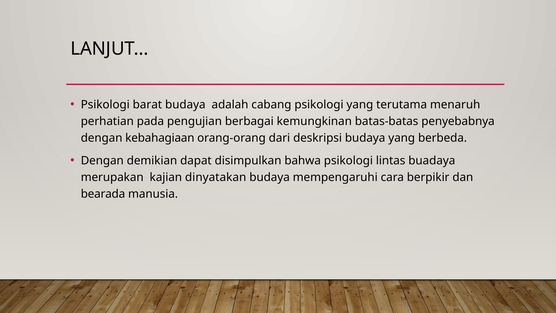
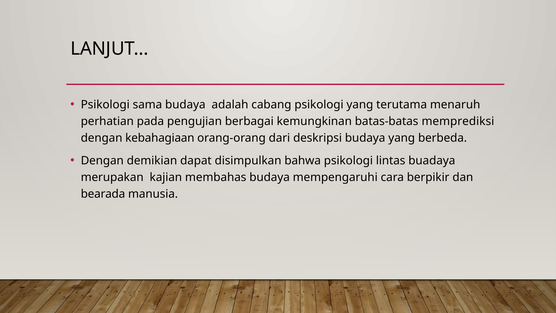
barat: barat -> sama (147, 105)
penyebabnya: penyebabnya -> memprediksi (458, 121)
dinyatakan: dinyatakan -> membahas (216, 177)
